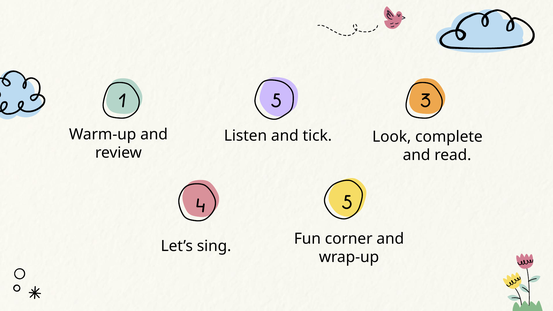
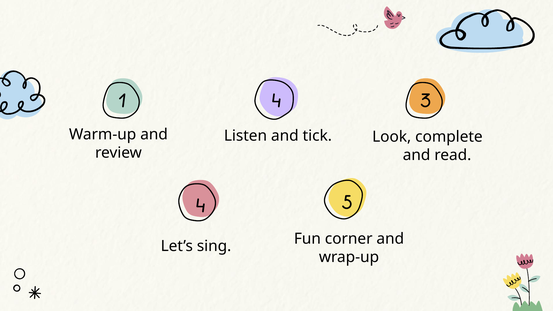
1 5: 5 -> 4 (277, 101)
